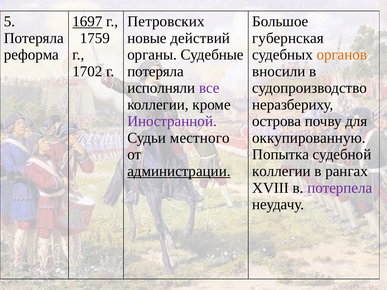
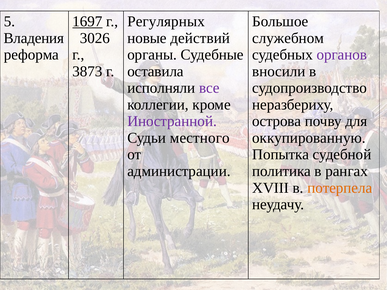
Петровских: Петровских -> Регулярных (166, 21)
Потеряла: Потеряла -> Владения (34, 38)
1759: 1759 -> 3026 (95, 38)
губернская: губернская -> служебном (288, 38)
органов colour: orange -> purple (342, 55)
1702: 1702 -> 3873 (87, 71)
потеряла: потеряла -> оставила (155, 71)
администрации underline: present -> none (179, 171)
коллегии: коллегии -> политика (282, 171)
потерпела colour: purple -> orange (340, 188)
